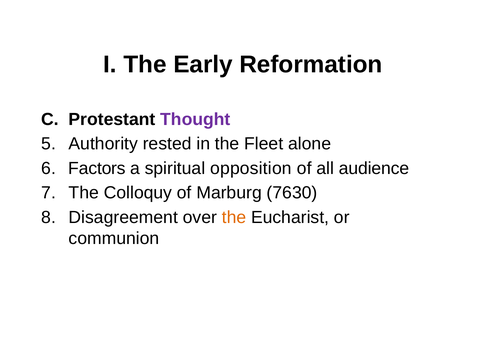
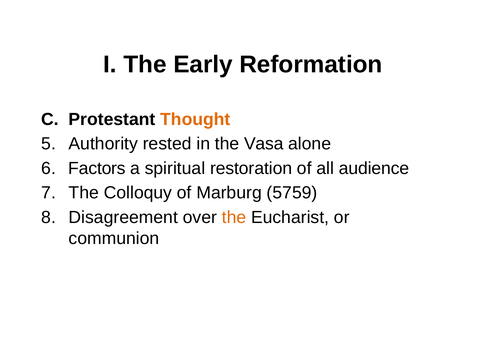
Thought colour: purple -> orange (195, 119)
Fleet: Fleet -> Vasa (264, 144)
opposition: opposition -> restoration (251, 169)
7630: 7630 -> 5759 (292, 193)
